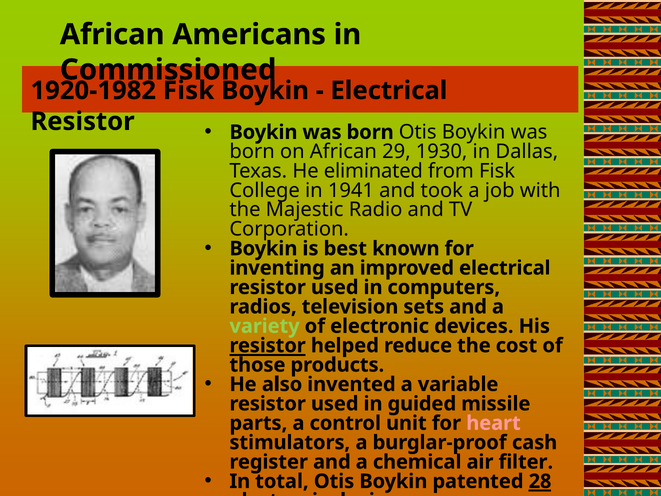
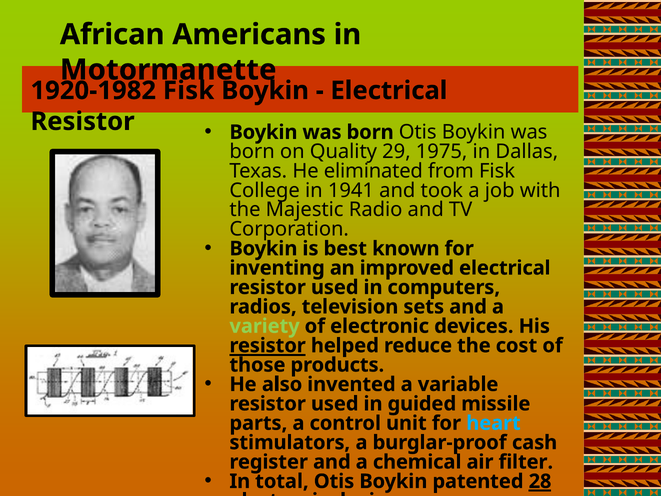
Commissioned: Commissioned -> Motormanette (168, 70)
on African: African -> Quality (343, 152)
1930: 1930 -> 1975 (442, 152)
heart colour: pink -> light blue (493, 423)
